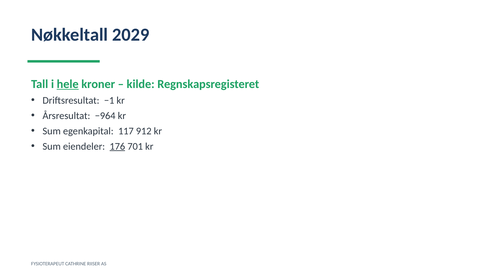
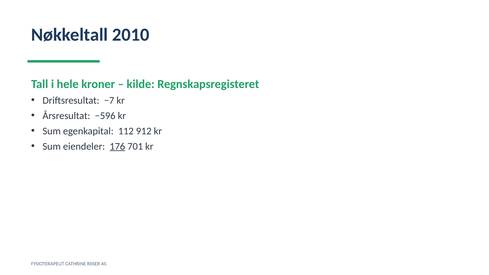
2029: 2029 -> 2010 (131, 35)
hele underline: present -> none (68, 84)
−1: −1 -> −7 (109, 101)
−964: −964 -> −596 (105, 116)
117: 117 -> 112 (126, 131)
